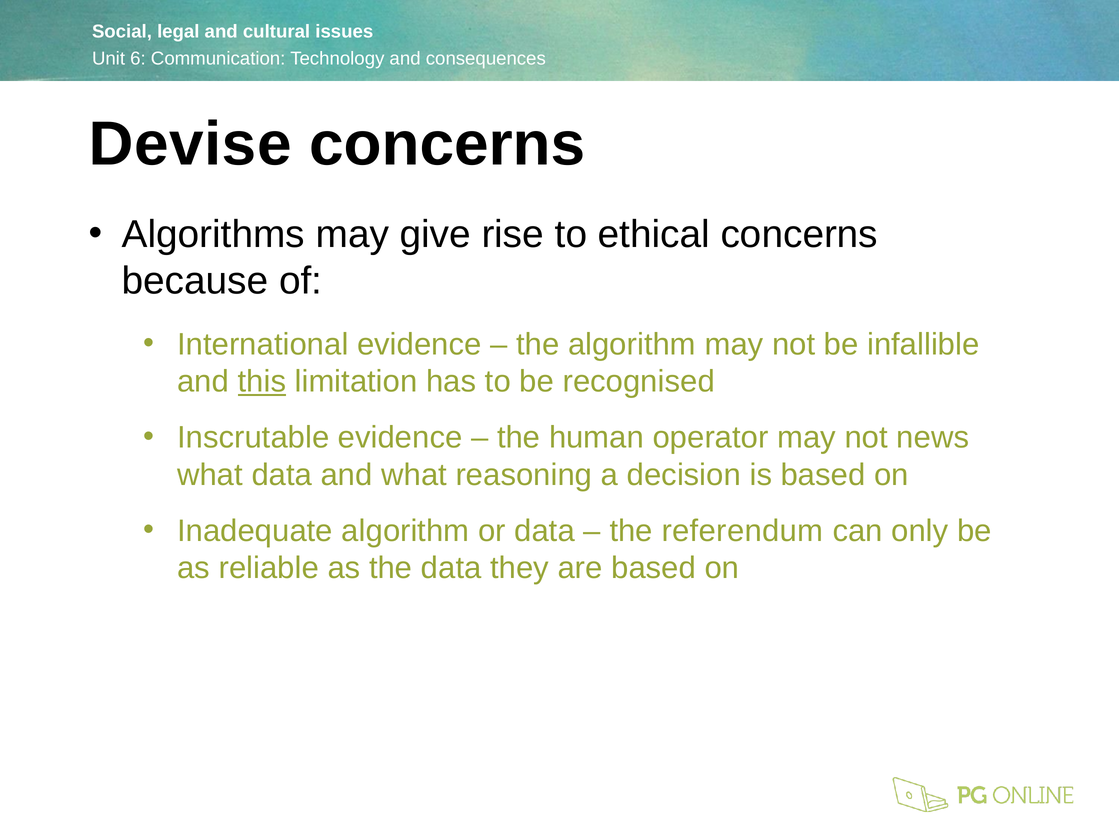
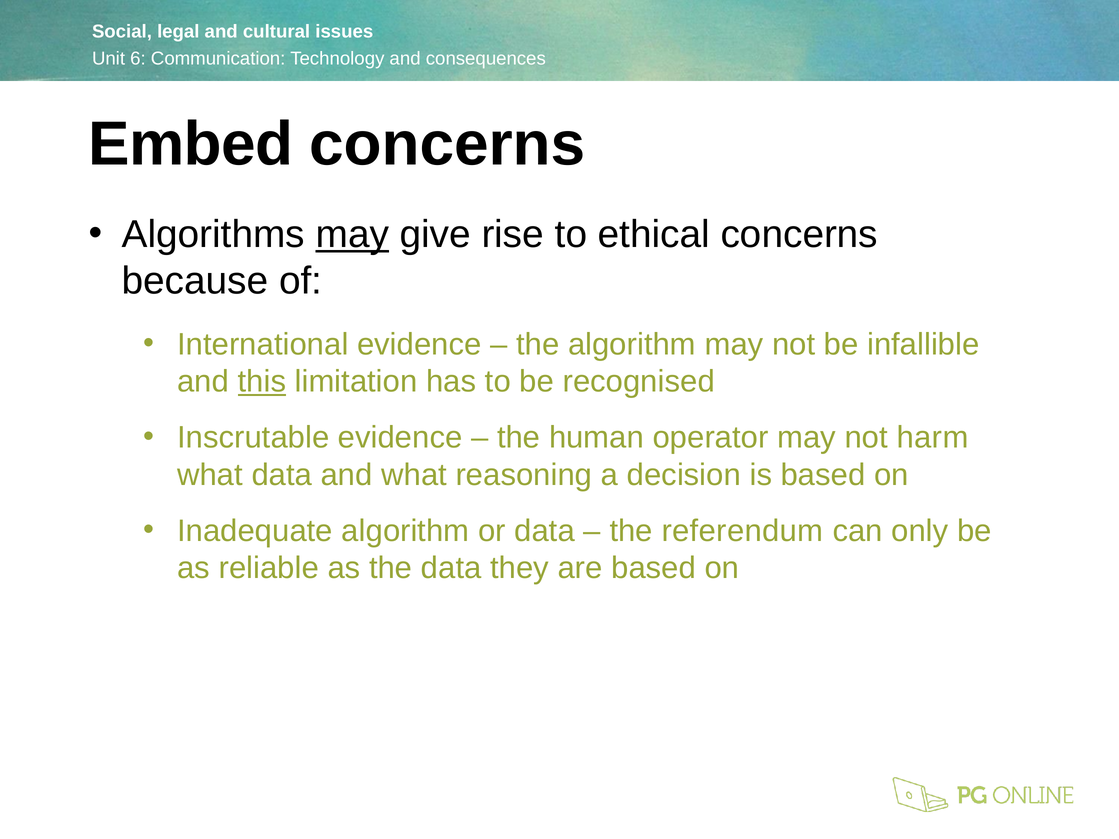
Devise: Devise -> Embed (191, 144)
may underline: none -> present (352, 235)
news: news -> harm (933, 438)
